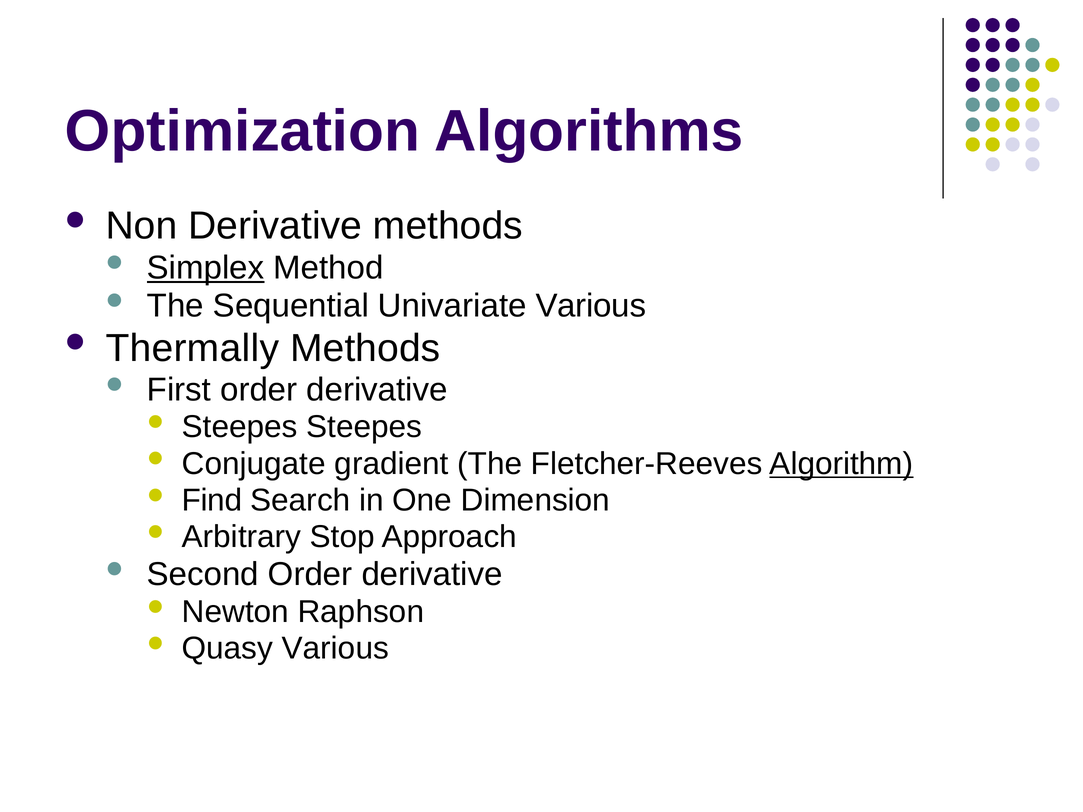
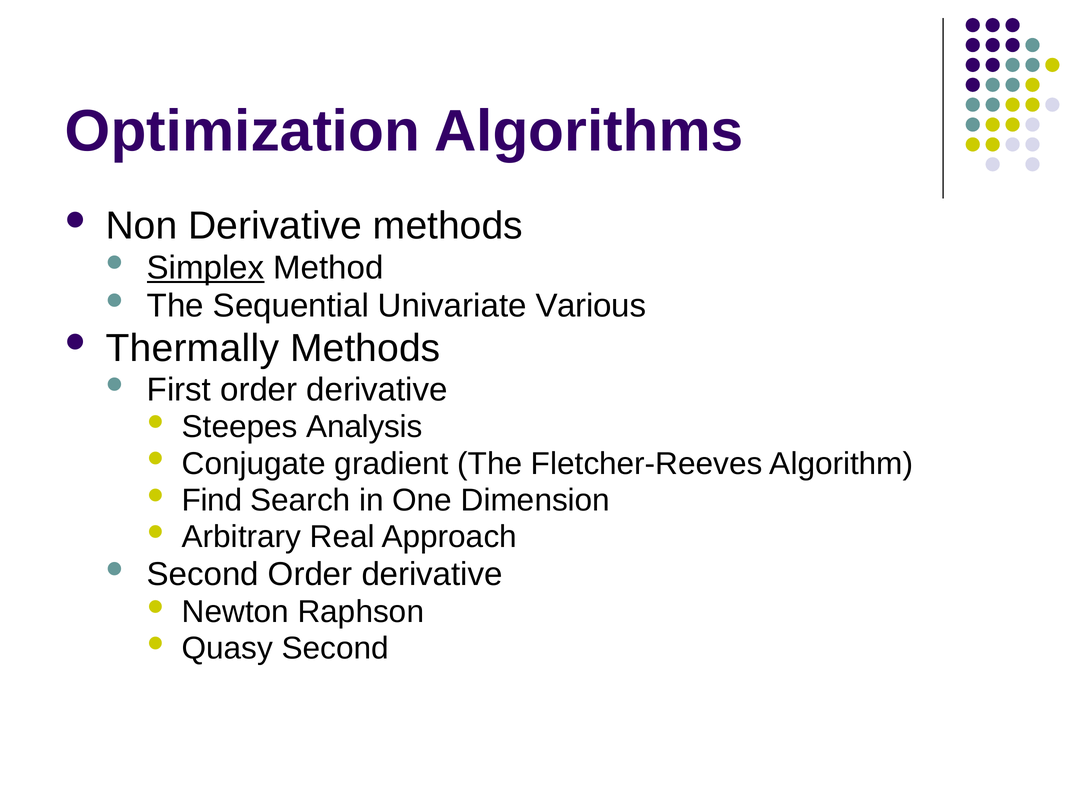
Steepes Steepes: Steepes -> Analysis (364, 427)
Algorithm underline: present -> none (841, 464)
Stop: Stop -> Real (342, 537)
Quasy Various: Various -> Second (335, 649)
